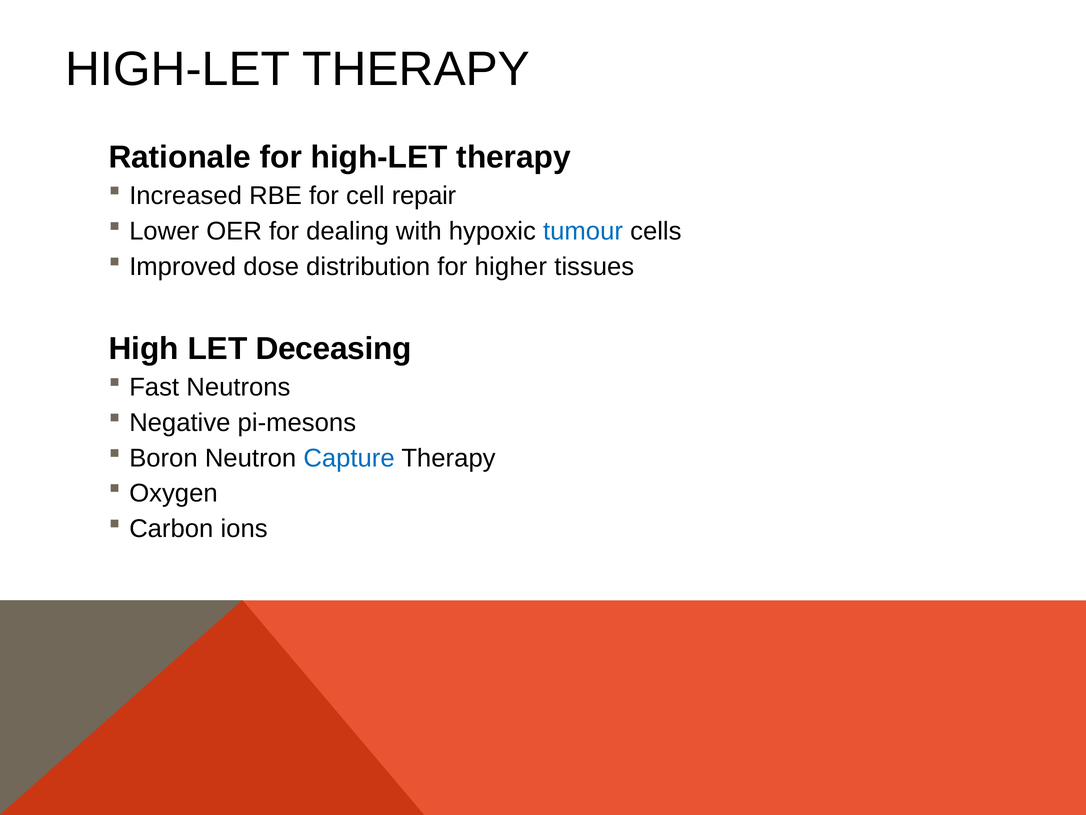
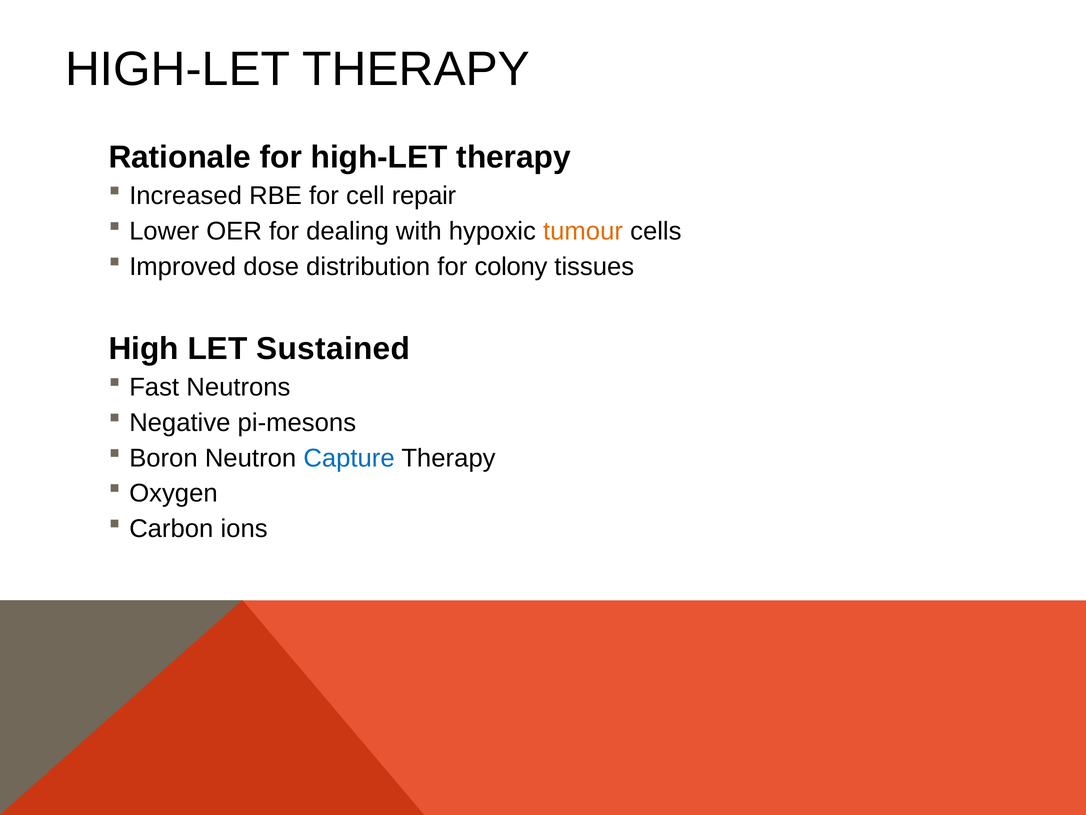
tumour colour: blue -> orange (583, 231)
higher: higher -> colony (511, 266)
Deceasing: Deceasing -> Sustained (333, 349)
